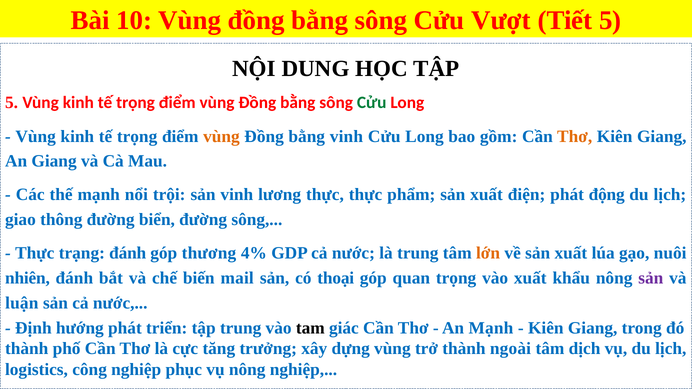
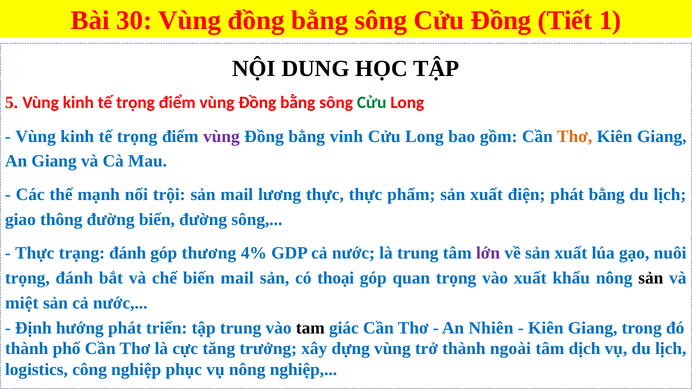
10: 10 -> 30 (134, 21)
Cửu Vượt: Vượt -> Đồng (501, 21)
Tiết 5: 5 -> 1 (610, 21)
vùng colour: orange -> purple (221, 136)
sản vinh: vinh -> mail (237, 195)
phát động: động -> bằng (607, 195)
lớn colour: orange -> purple (488, 253)
nhiên: nhiên -> trọng (27, 278)
sản colour: purple -> black (651, 278)
luận: luận -> miệt (22, 303)
An Mạnh: Mạnh -> Nhiên (491, 328)
